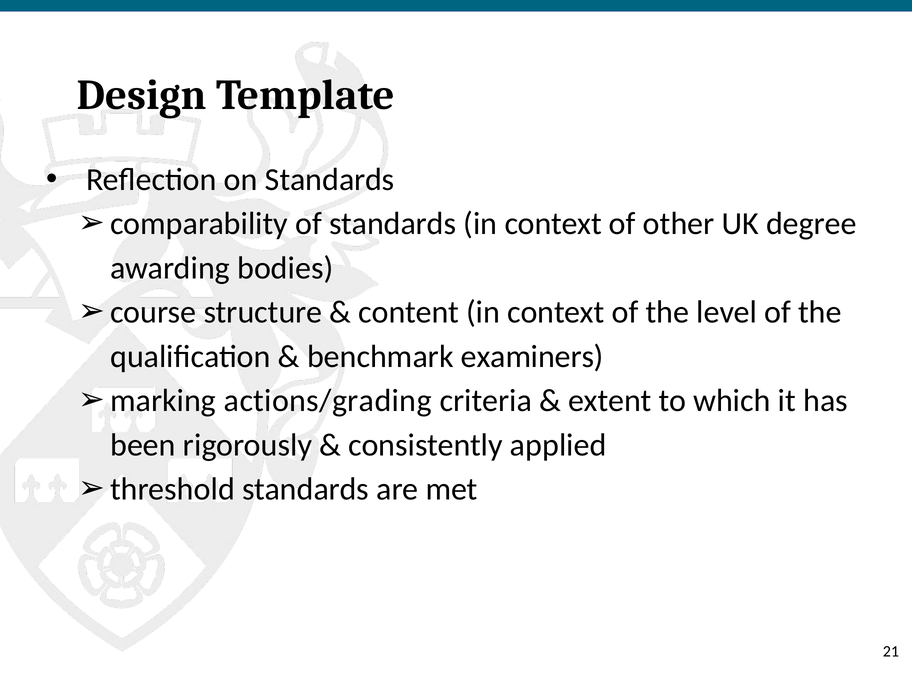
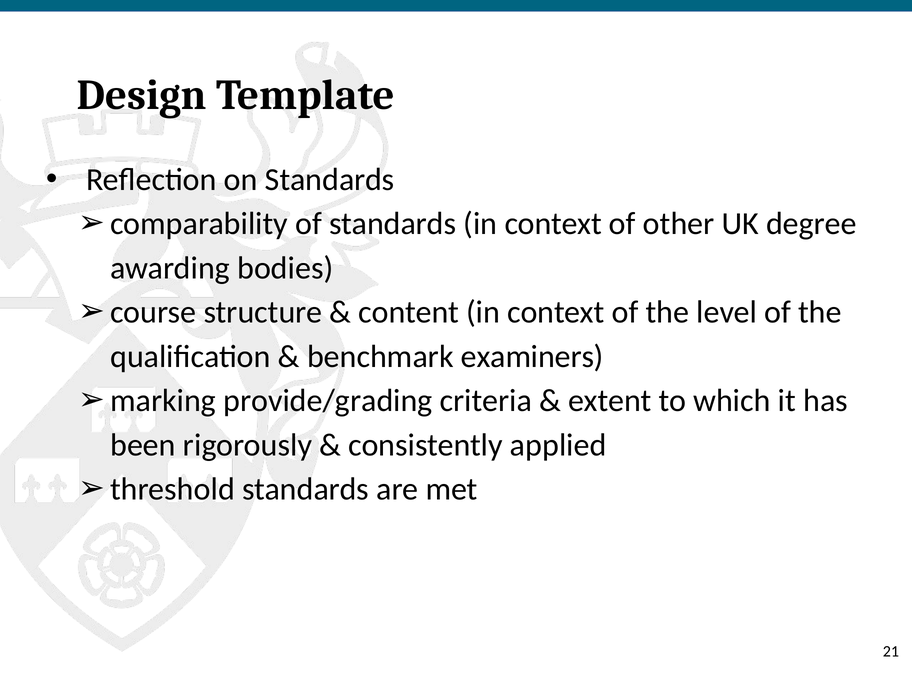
actions/grading: actions/grading -> provide/grading (328, 401)
